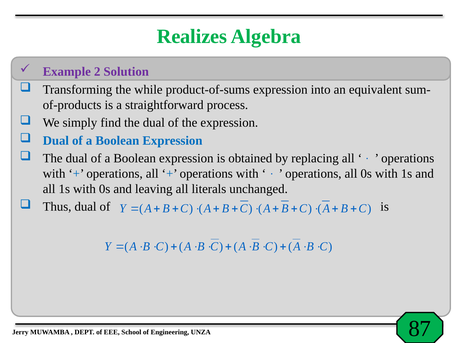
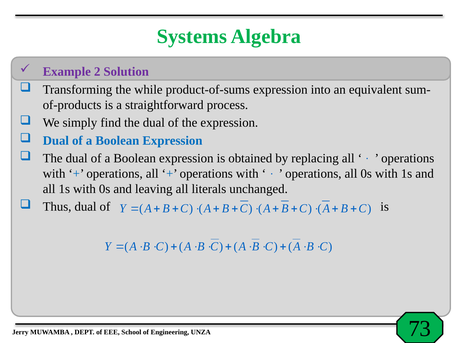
Realizes: Realizes -> Systems (192, 37)
87: 87 -> 73 (420, 329)
